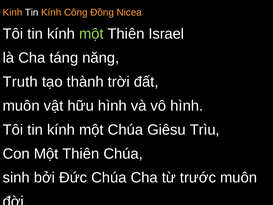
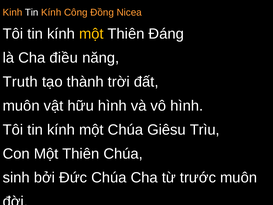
một colour: light green -> yellow (91, 34)
Israel: Israel -> Đáng (166, 34)
táng: táng -> điều (64, 58)
